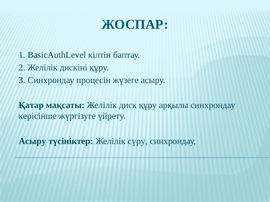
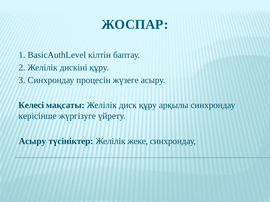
Қатар: Қатар -> Келесі (31, 105)
сүру: сүру -> жеке (138, 141)
